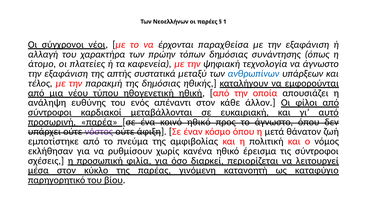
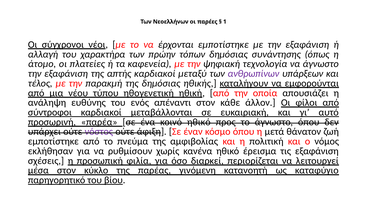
έρχονται παραχθείσα: παραχθείσα -> εμποτίστηκε (223, 44)
απτής συστατικά: συστατικά -> καρδιακοί (155, 73)
ανθρωπίνων colour: blue -> purple (253, 73)
τις σύντροφοι: σύντροφοι -> εξαφάνιση (317, 151)
